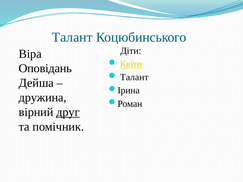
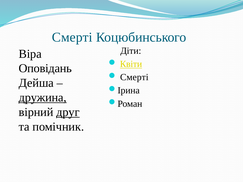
Талант: Талант -> Смерті (72, 37)
Талант: Талант -> Смерті (134, 77)
дружина underline: none -> present (43, 98)
